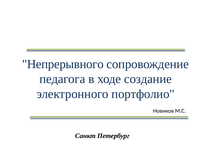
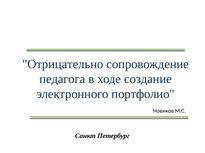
Непрерывного: Непрерывного -> Отрицательно (63, 64)
